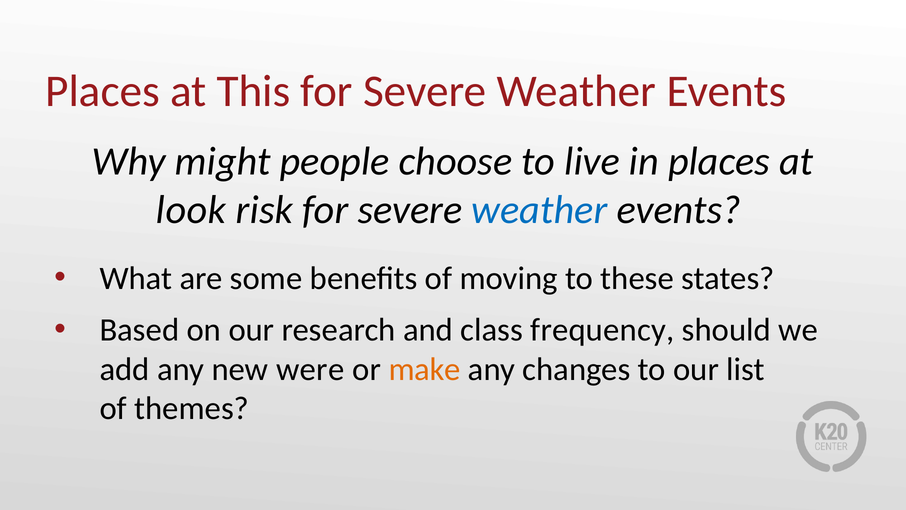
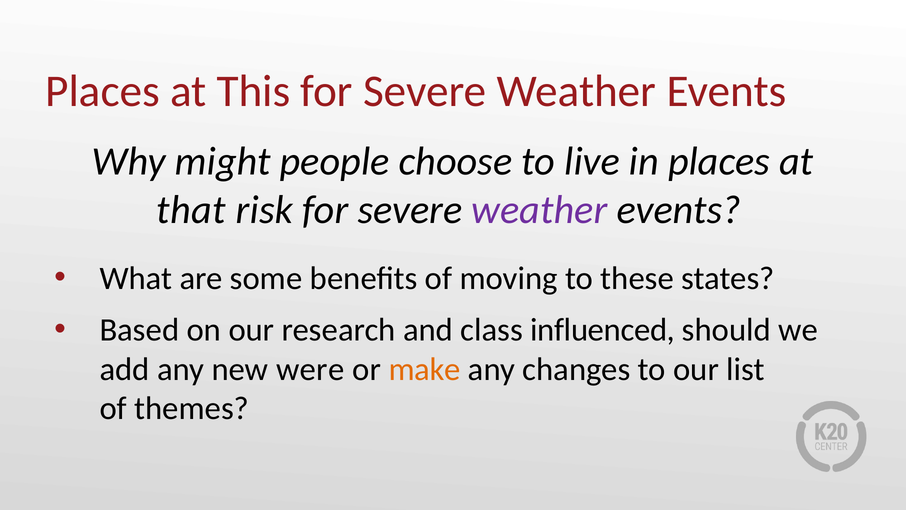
look: look -> that (191, 210)
weather colour: blue -> purple (539, 210)
frequency: frequency -> influenced (603, 330)
